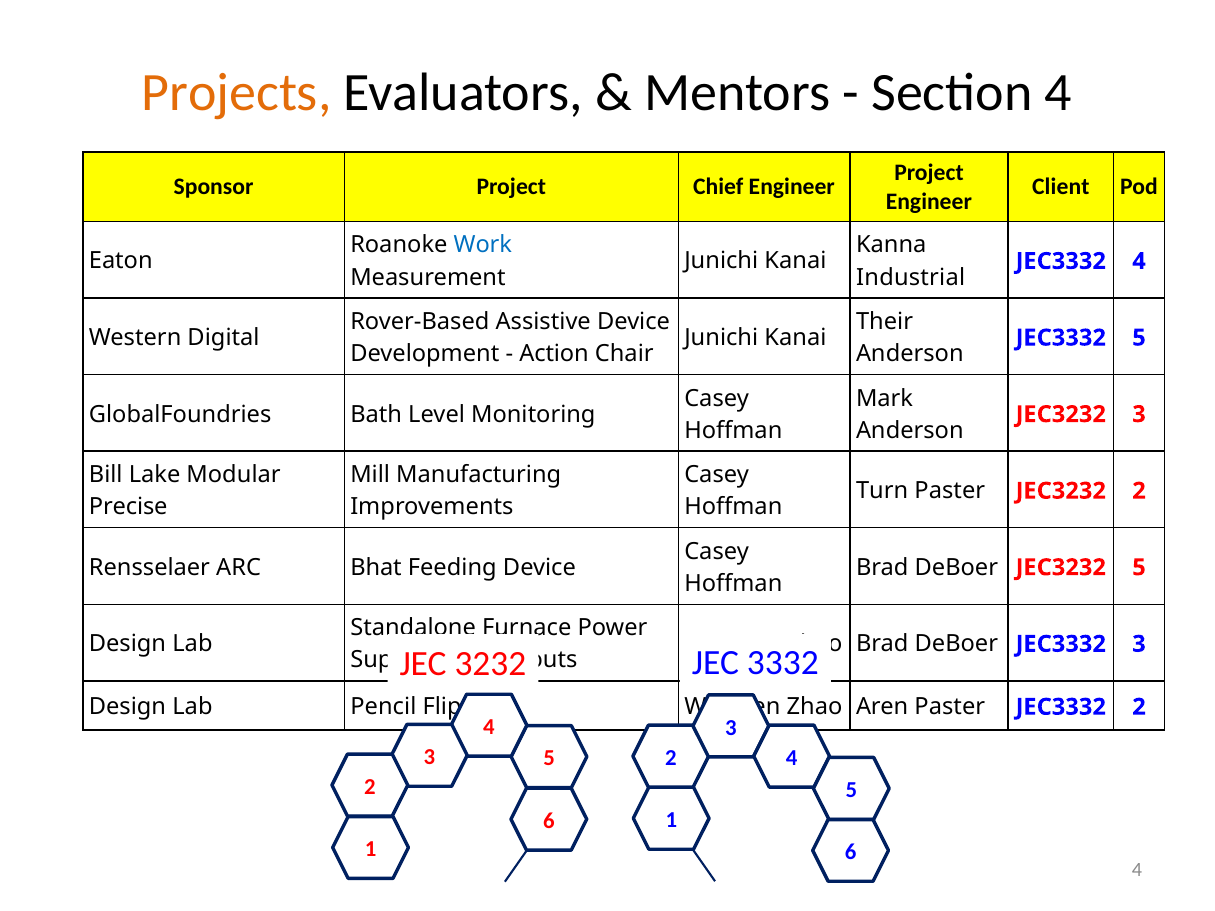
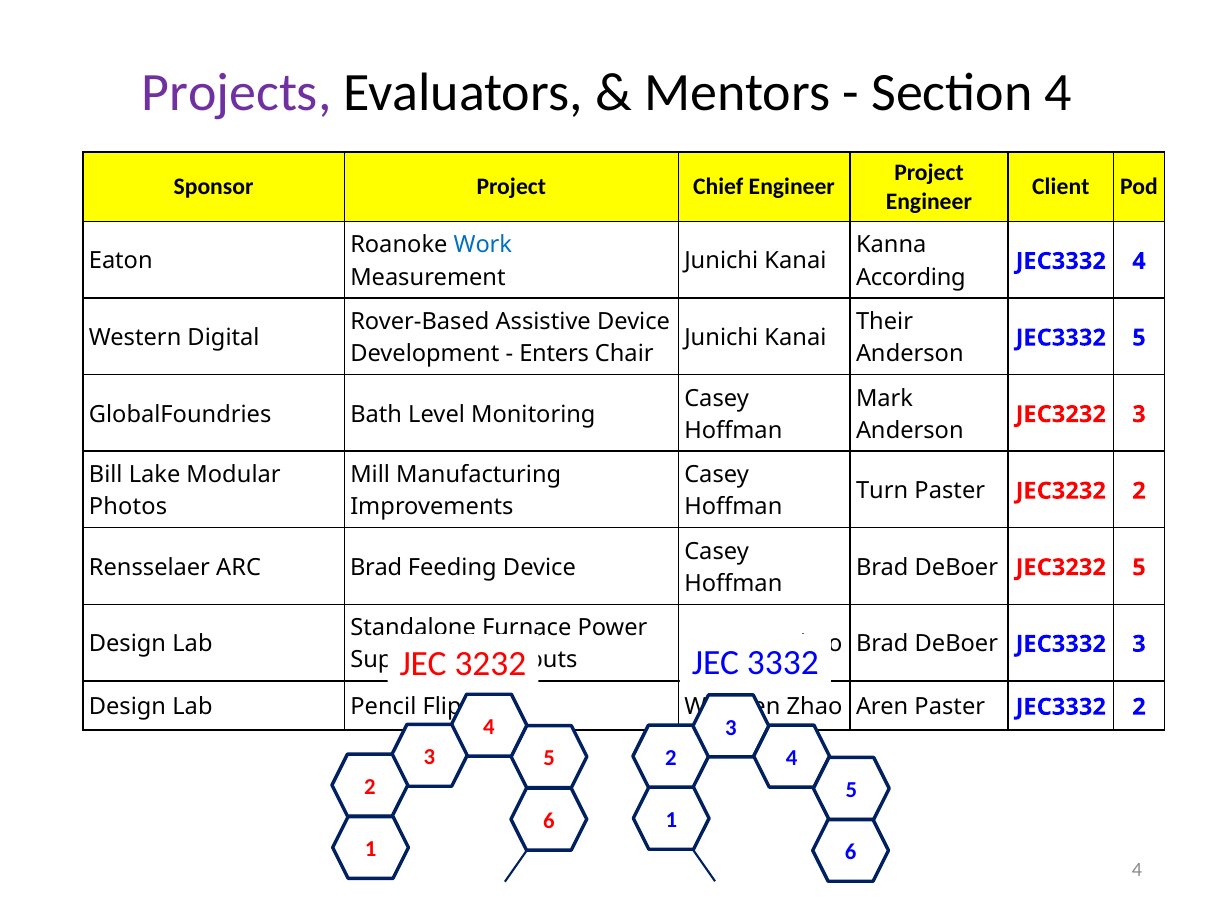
Projects colour: orange -> purple (237, 93)
Industrial: Industrial -> According (911, 277)
Action: Action -> Enters (554, 354)
Precise: Precise -> Photos (128, 507)
ARC Bhat: Bhat -> Brad (376, 568)
